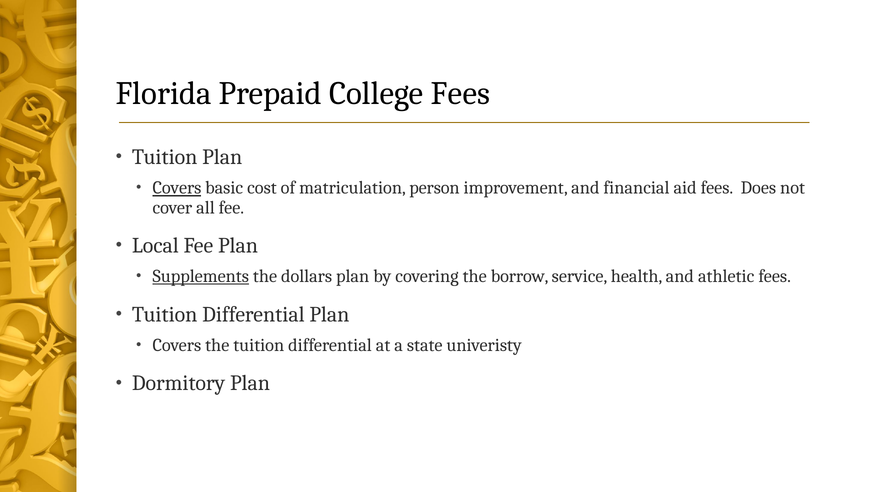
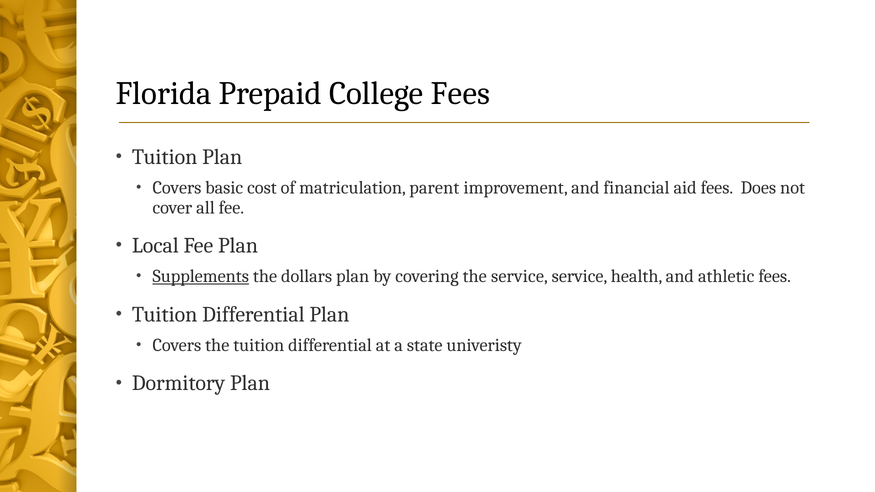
Covers underline: present -> none (177, 188)
person: person -> parent (434, 188)
the borrow: borrow -> service (519, 277)
